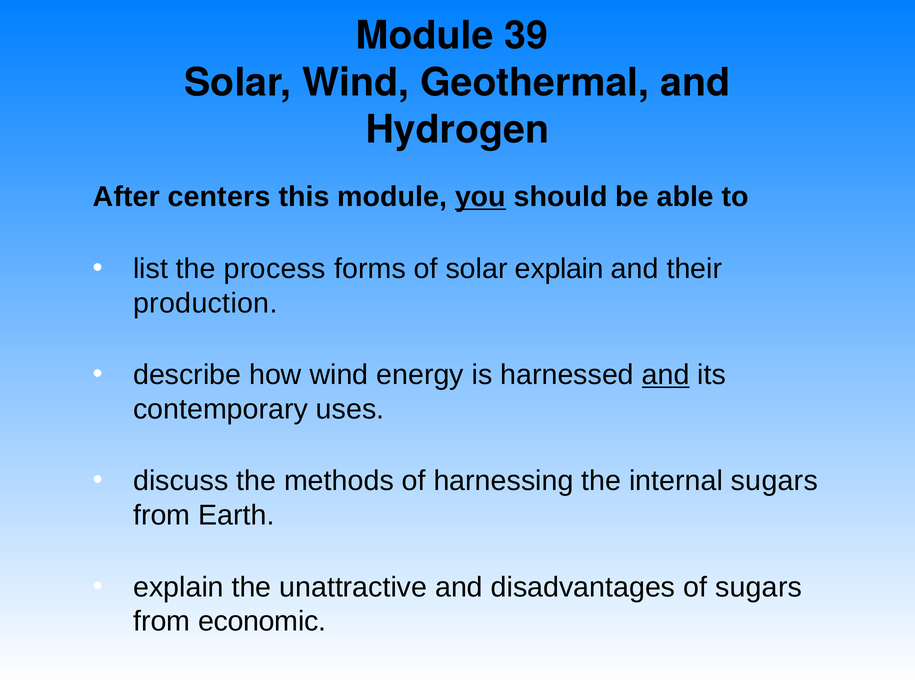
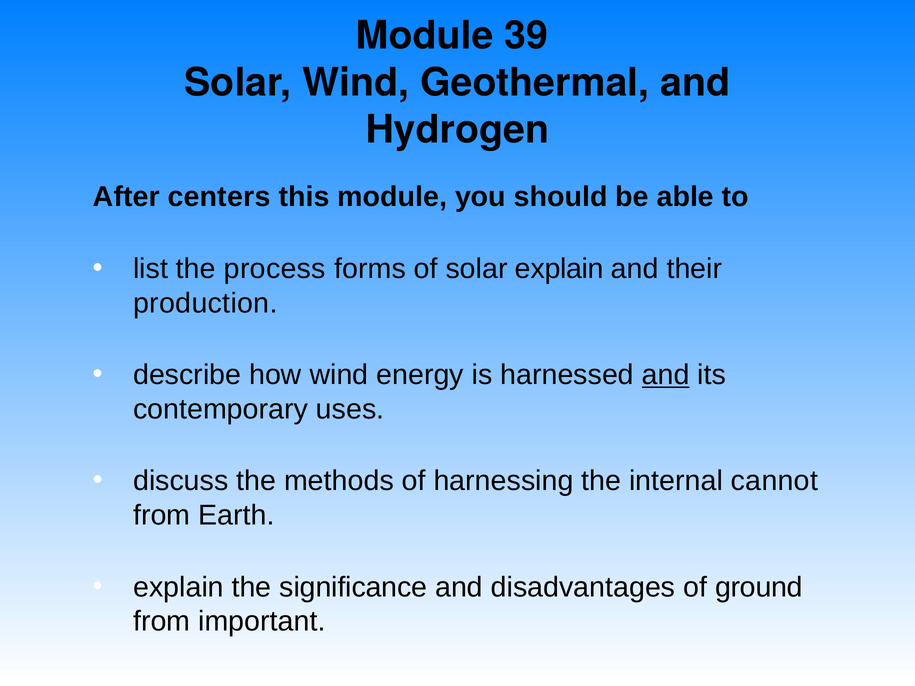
you underline: present -> none (480, 197)
internal sugars: sugars -> cannot (774, 481)
unattractive: unattractive -> significance (353, 587)
of sugars: sugars -> ground (759, 587)
economic: economic -> important (262, 622)
